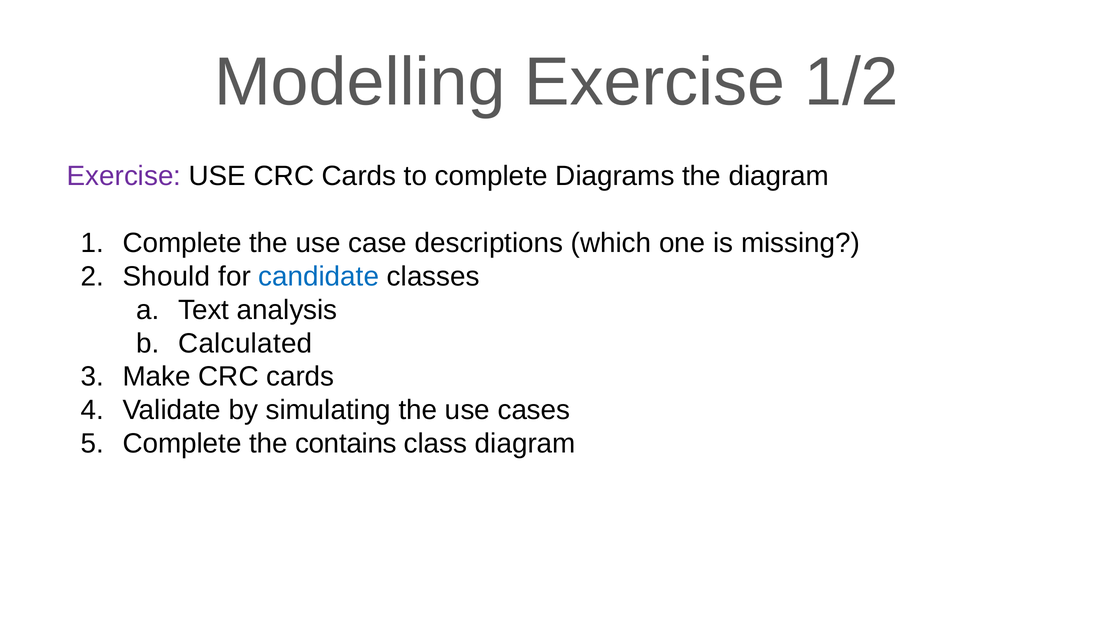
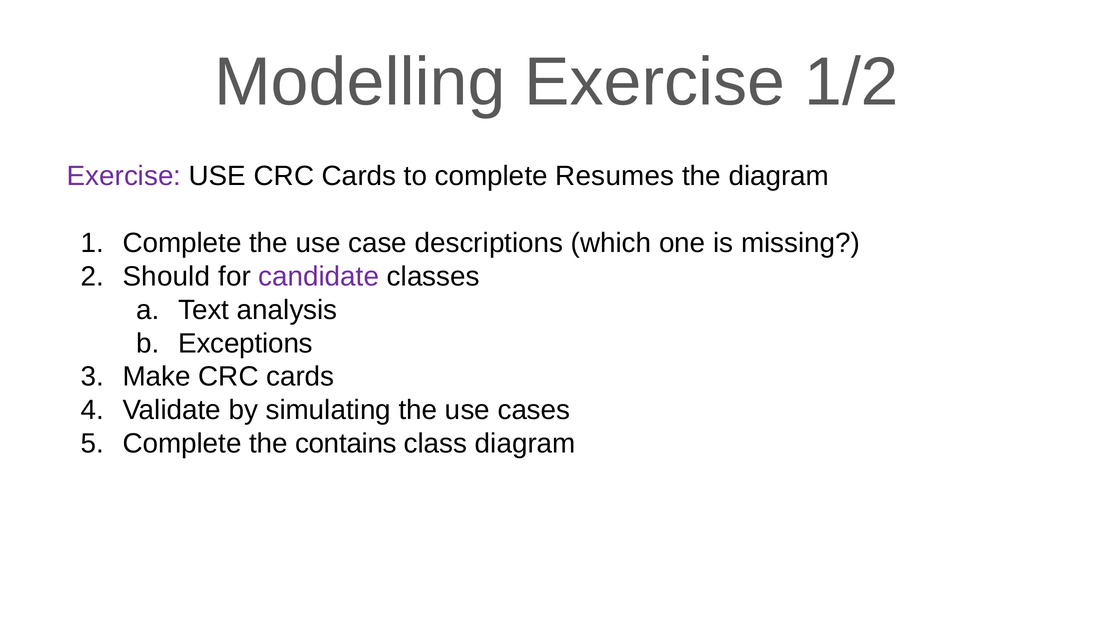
Diagrams: Diagrams -> Resumes (615, 176)
candidate colour: blue -> purple (319, 276)
Calculated: Calculated -> Exceptions (246, 343)
